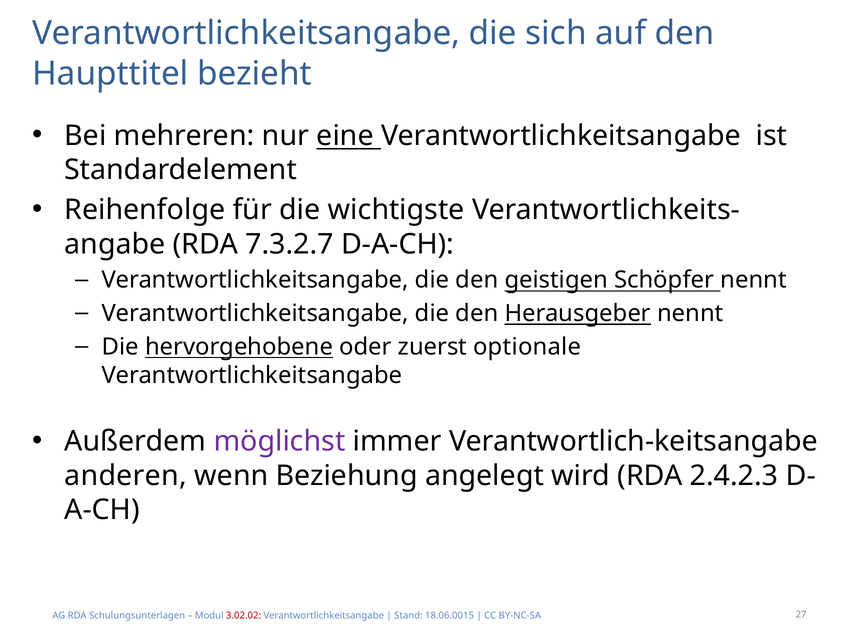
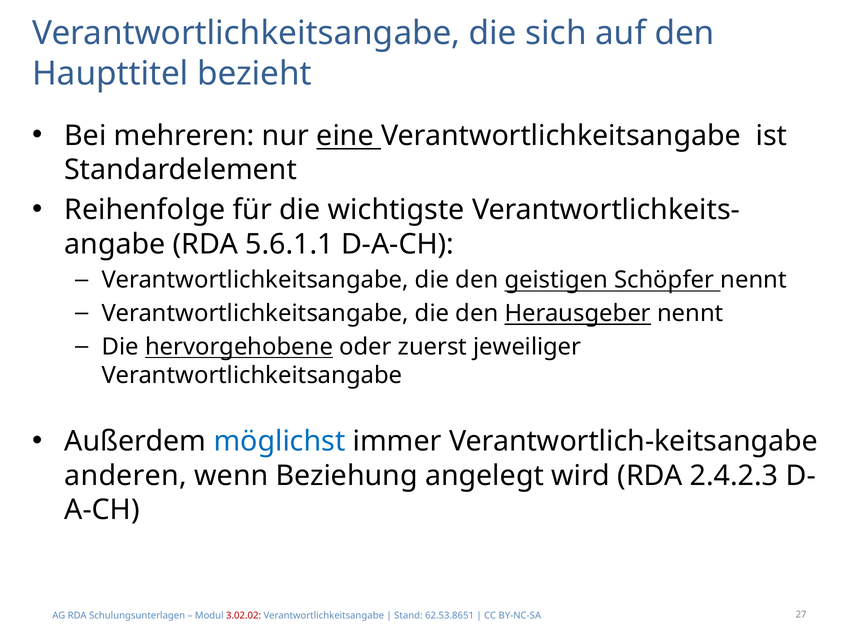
7.3.2.7: 7.3.2.7 -> 5.6.1.1 (289, 244)
optionale: optionale -> jeweiliger (527, 347)
möglichst colour: purple -> blue (279, 442)
18.06.0015: 18.06.0015 -> 62.53.8651 (450, 616)
